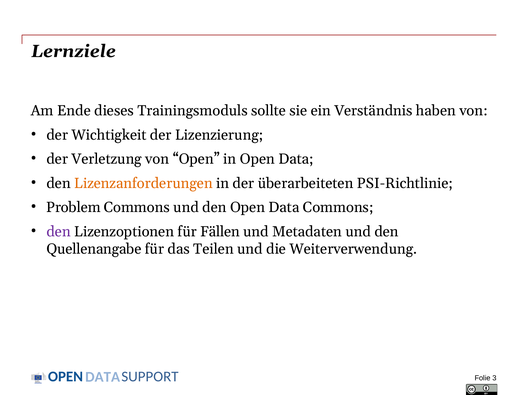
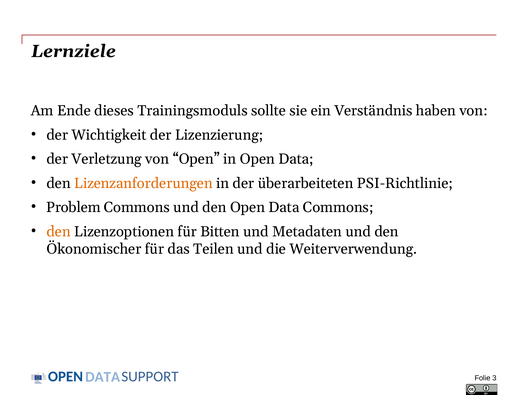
den colour: purple -> orange (59, 232)
Fällen: Fällen -> Bitten (220, 232)
Quellenangabe: Quellenangabe -> Ökonomischer (94, 249)
